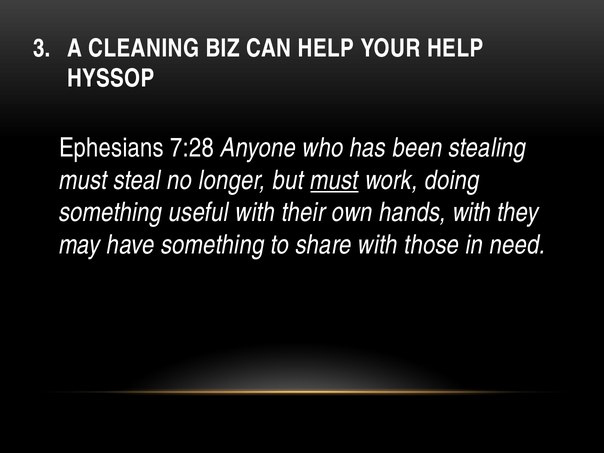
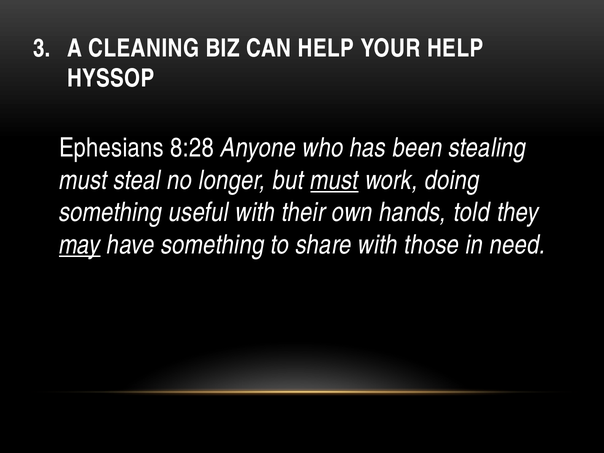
7:28: 7:28 -> 8:28 (192, 148)
hands with: with -> told (472, 212)
may underline: none -> present (80, 245)
